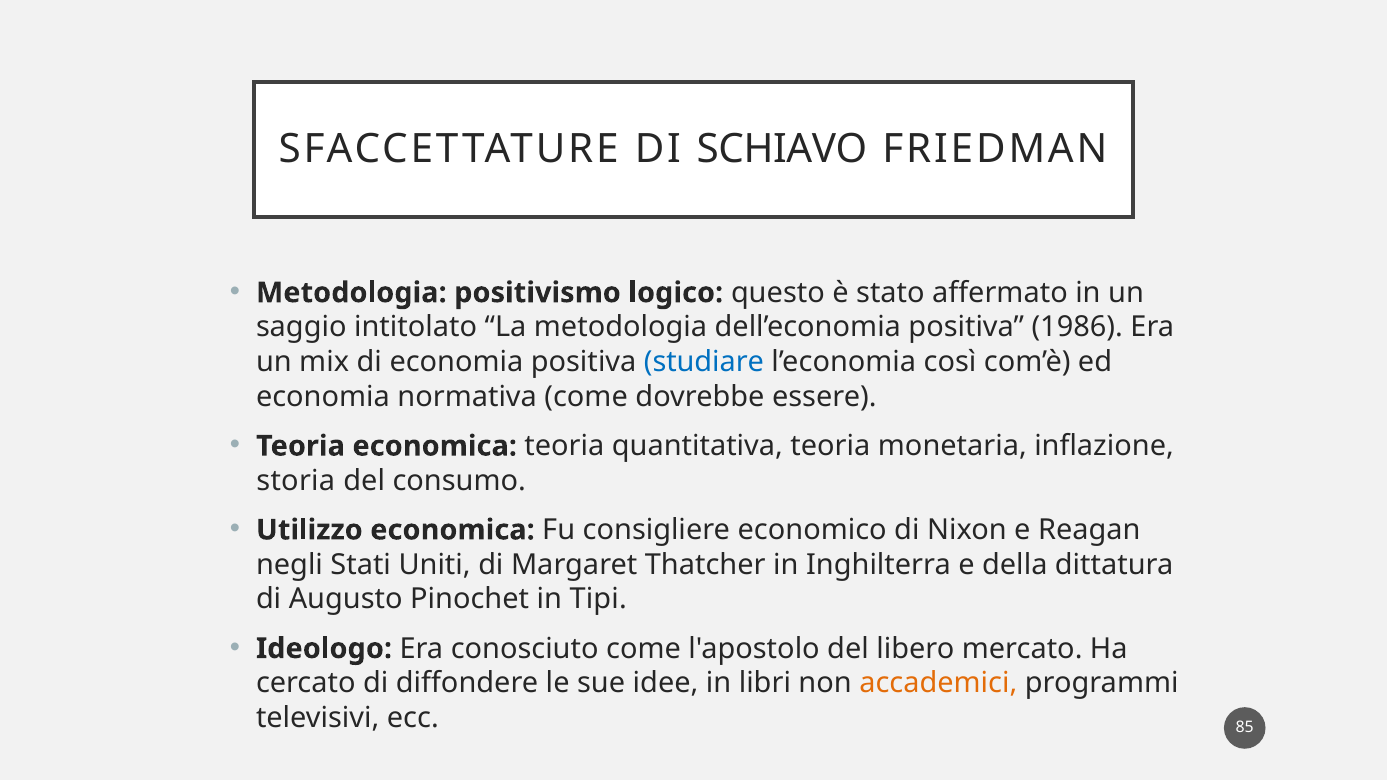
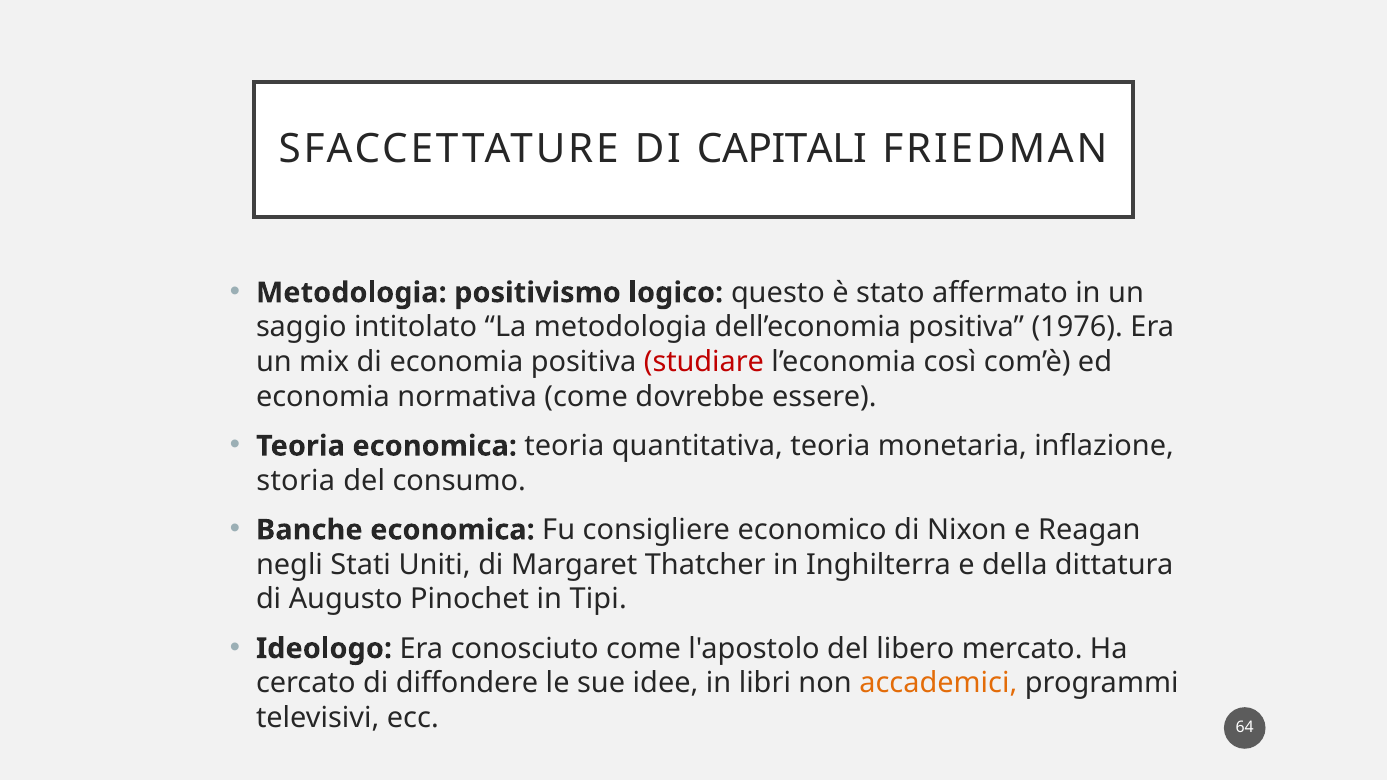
SCHIAVO: SCHIAVO -> CAPITALI (782, 149)
1986: 1986 -> 1976 (1077, 328)
studiare colour: blue -> red (704, 362)
Utilizzo: Utilizzo -> Banche (309, 530)
85: 85 -> 64 (1245, 728)
